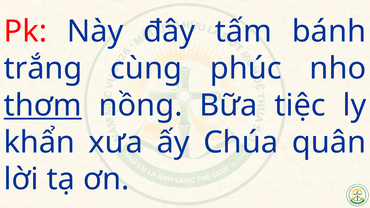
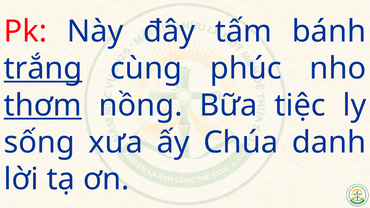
trắng underline: none -> present (43, 68)
khẩn: khẩn -> sống (39, 142)
quân: quân -> danh (329, 142)
